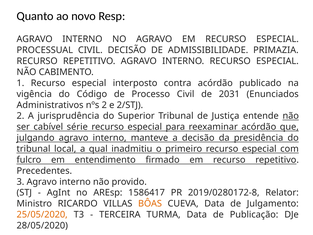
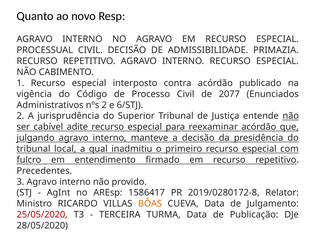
2031: 2031 -> 2077 (229, 94)
2/STJ: 2/STJ -> 6/STJ (130, 105)
série: série -> adite (77, 127)
25/05/2020 colour: orange -> red (42, 214)
